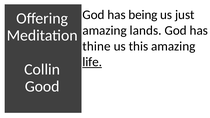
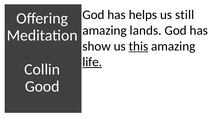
being: being -> helps (143, 15)
just: just -> still (185, 15)
thine: thine -> show (97, 46)
this underline: none -> present (138, 46)
